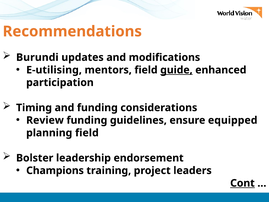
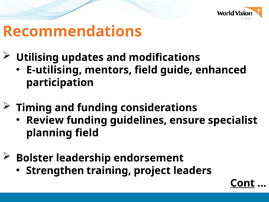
Burundi: Burundi -> Utilising (37, 57)
guide underline: present -> none (176, 70)
equipped: equipped -> specialist (233, 120)
Champions: Champions -> Strengthen (55, 170)
